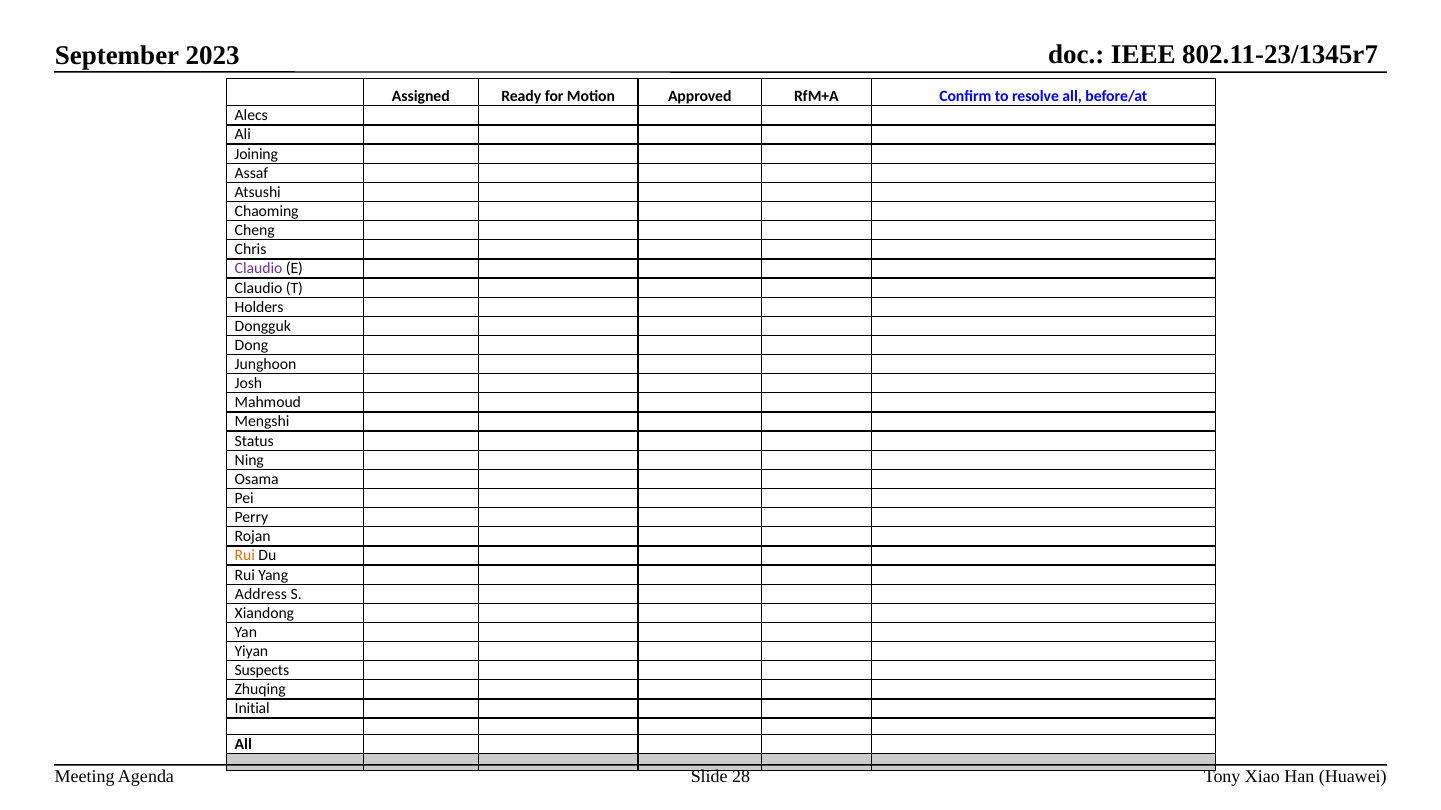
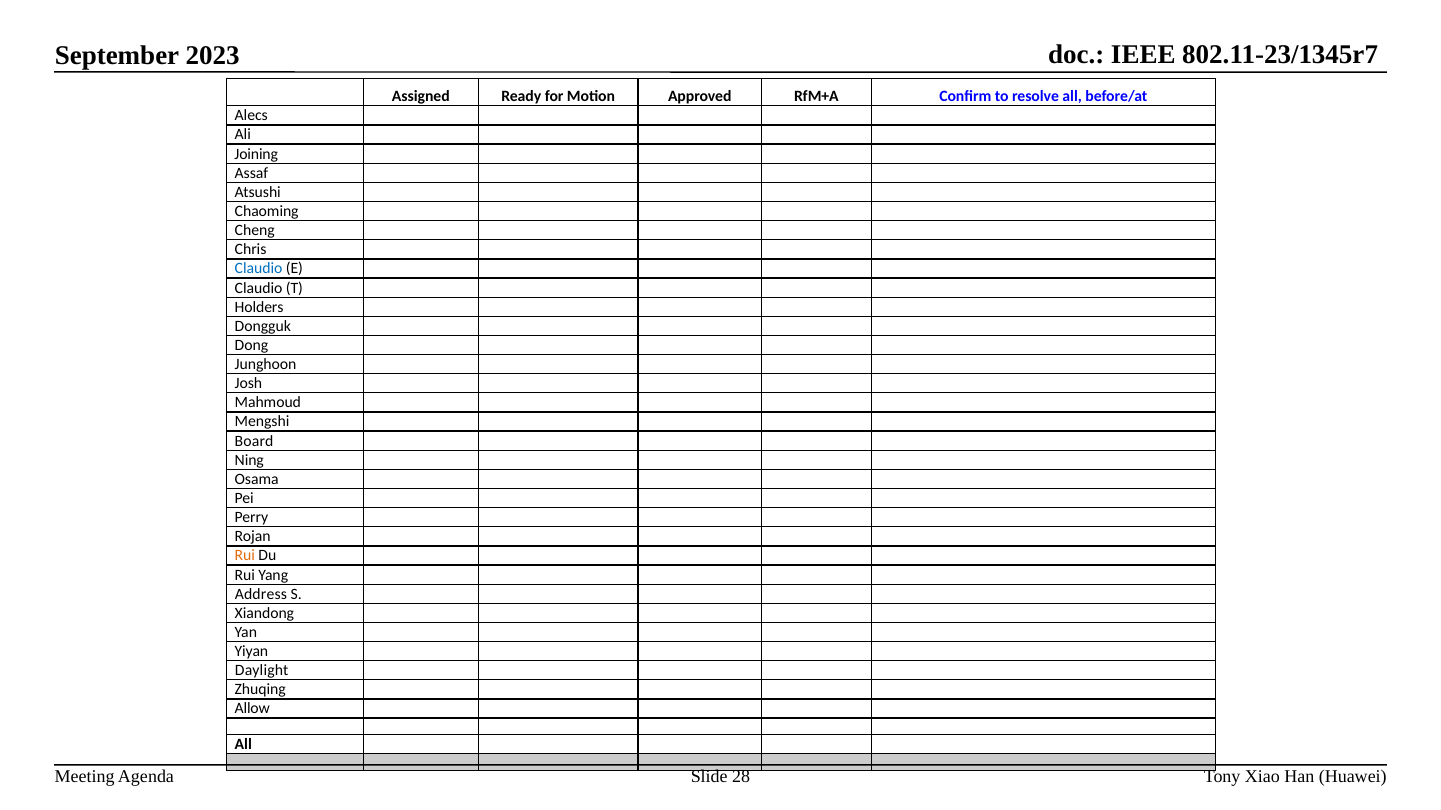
Claudio colour: purple -> blue (259, 269)
Status: Status -> Board (254, 441)
Suspects: Suspects -> Daylight (262, 671)
Initial: Initial -> Allow (252, 709)
